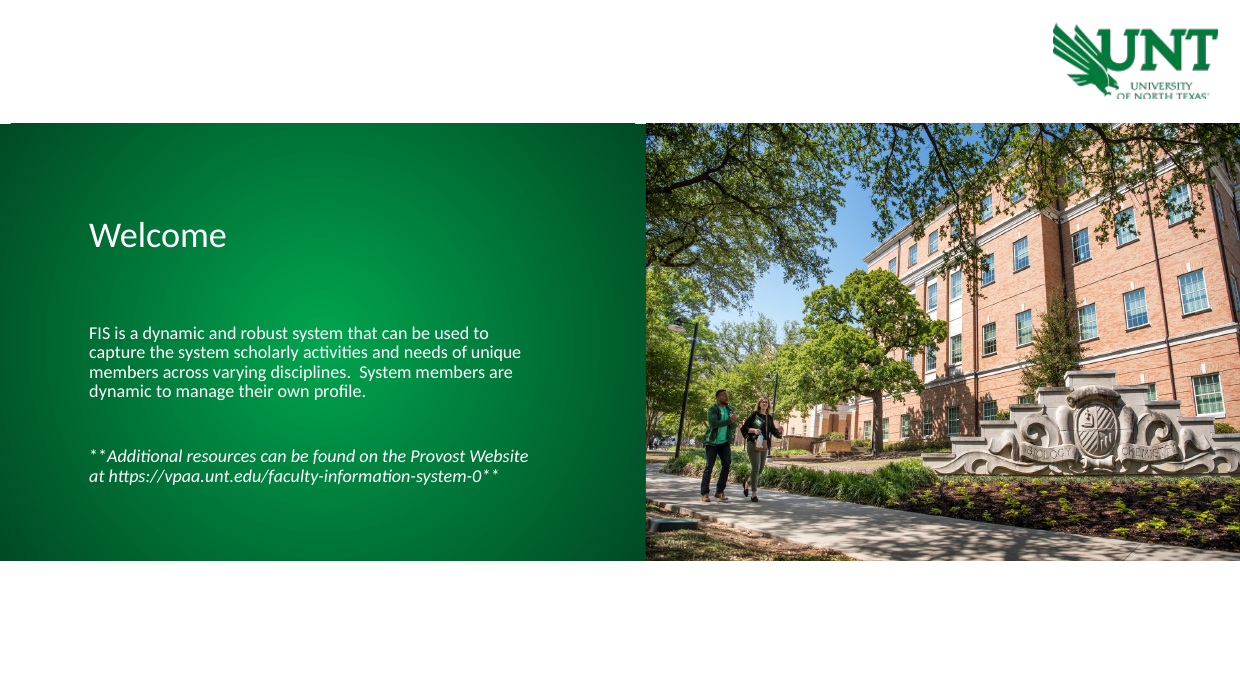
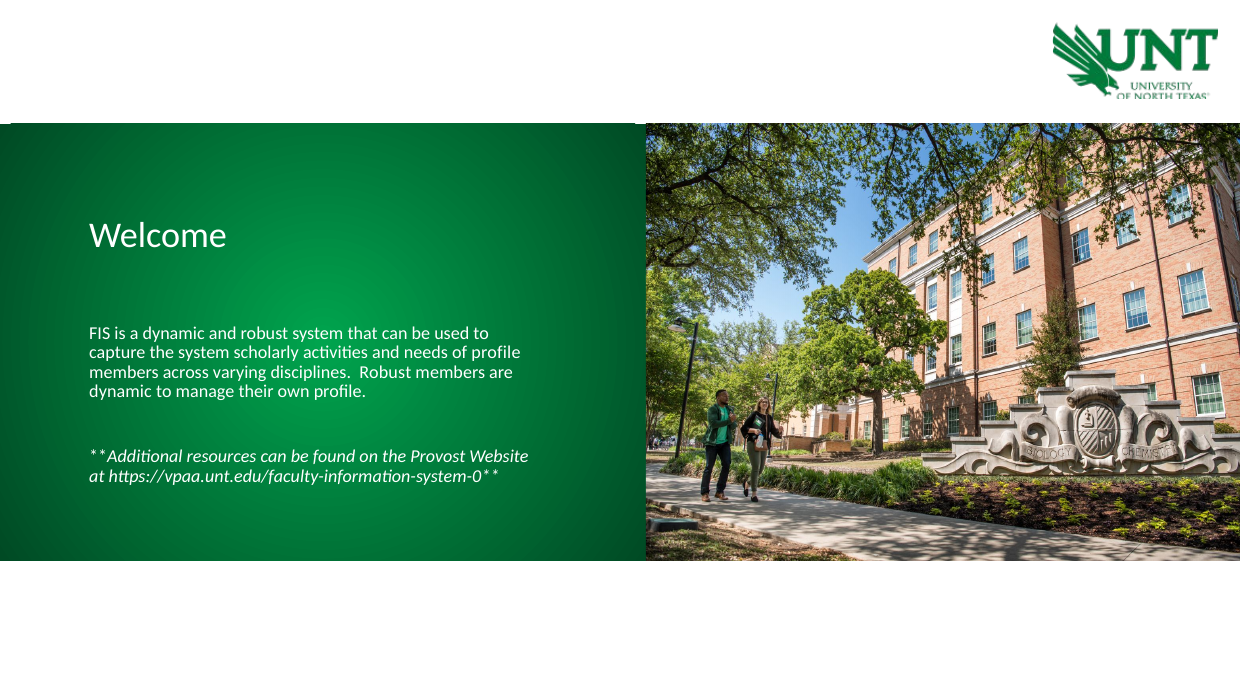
of unique: unique -> profile (496, 353)
disciplines System: System -> Robust (385, 373)
